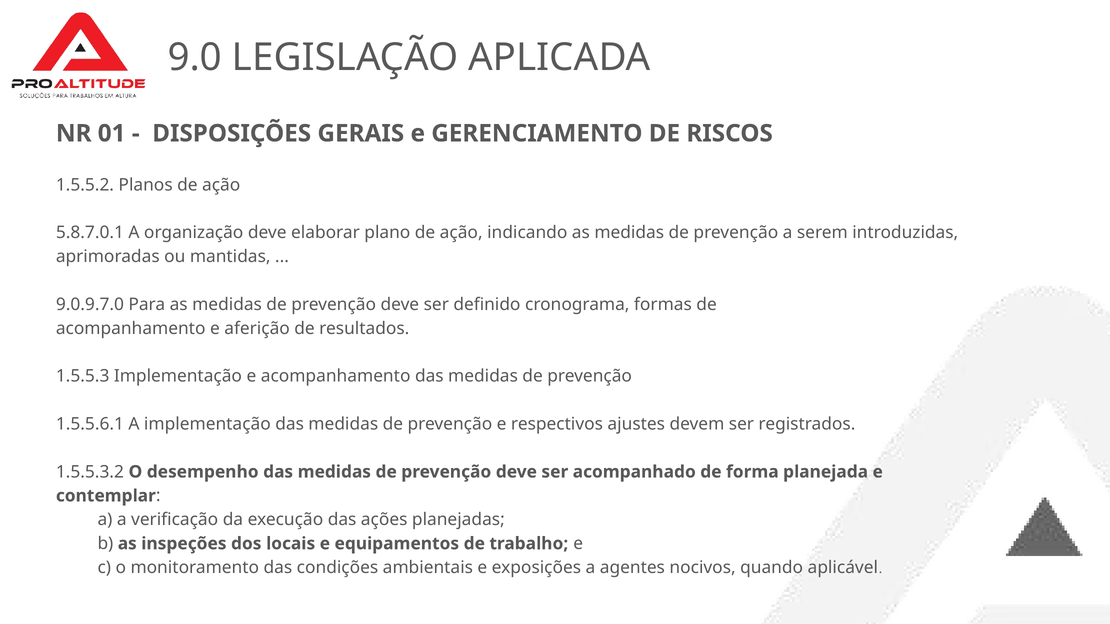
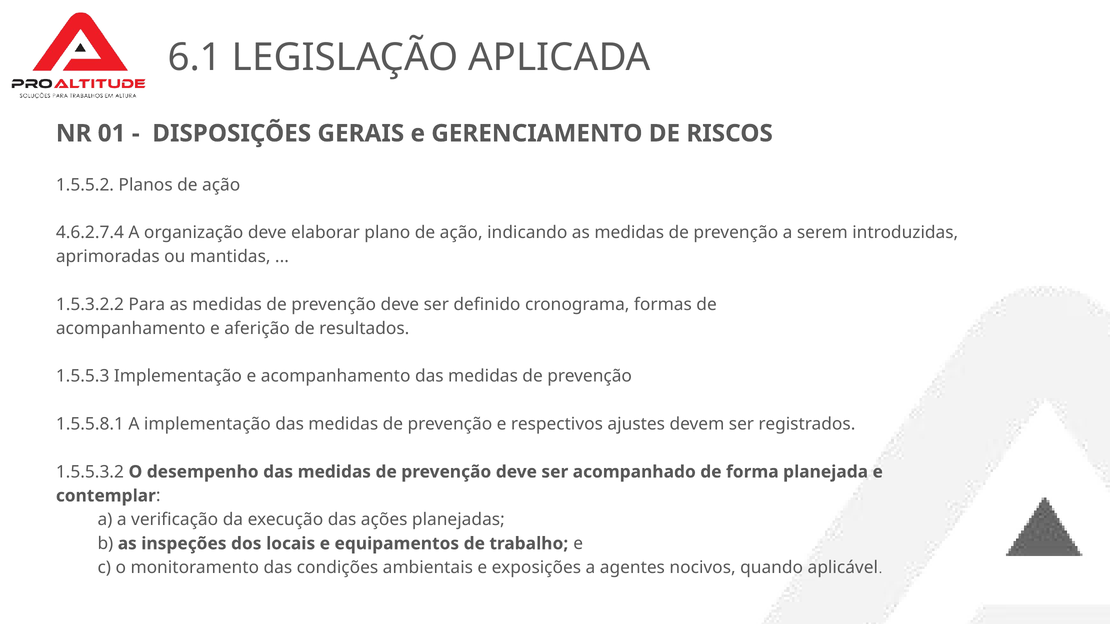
9.0: 9.0 -> 6.1 (195, 58)
5.8.7.0.1: 5.8.7.0.1 -> 4.6.2.7.4 (90, 233)
9.0.9.7.0: 9.0.9.7.0 -> 1.5.3.2.2 (90, 305)
1.5.5.6.1: 1.5.5.6.1 -> 1.5.5.8.1 (90, 424)
